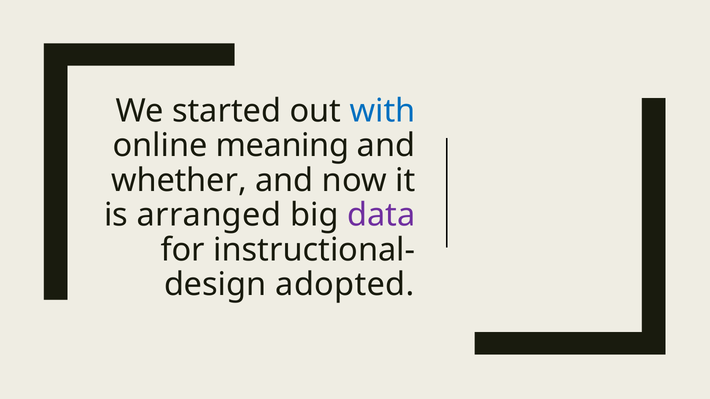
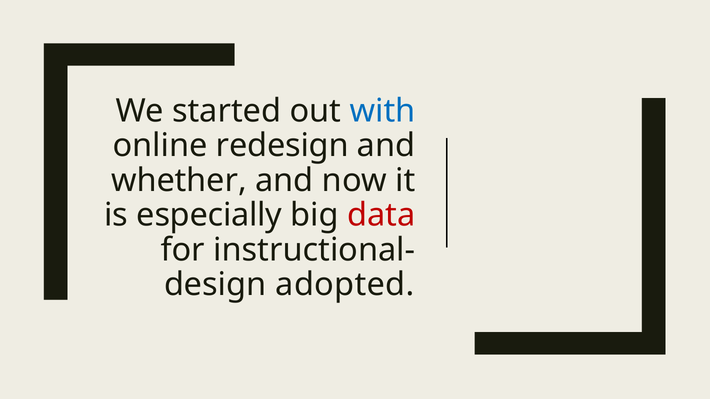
meaning: meaning -> redesign (282, 146)
arranged: arranged -> especially (209, 215)
data colour: purple -> red (381, 215)
